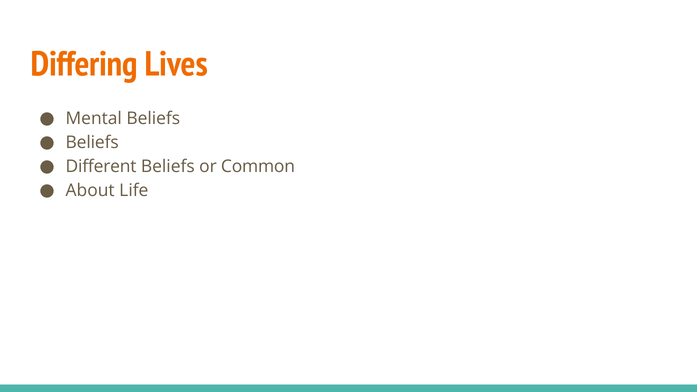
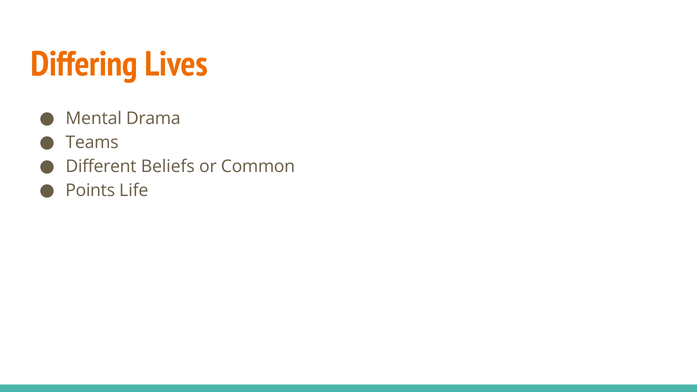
Mental Beliefs: Beliefs -> Drama (153, 118)
Beliefs: Beliefs -> Teams (92, 142)
About: About -> Points (90, 190)
